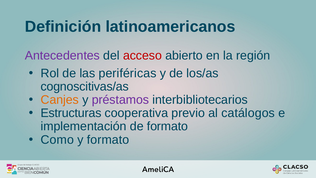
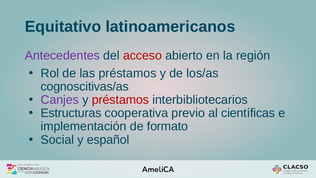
Definición: Definición -> Equitativo (63, 27)
las periféricas: periféricas -> préstamos (128, 73)
Canjes colour: orange -> purple (60, 100)
préstamos colour: purple -> red (120, 100)
catálogos: catálogos -> científicas (248, 113)
Como: Como -> Social (57, 140)
y formato: formato -> español (108, 140)
